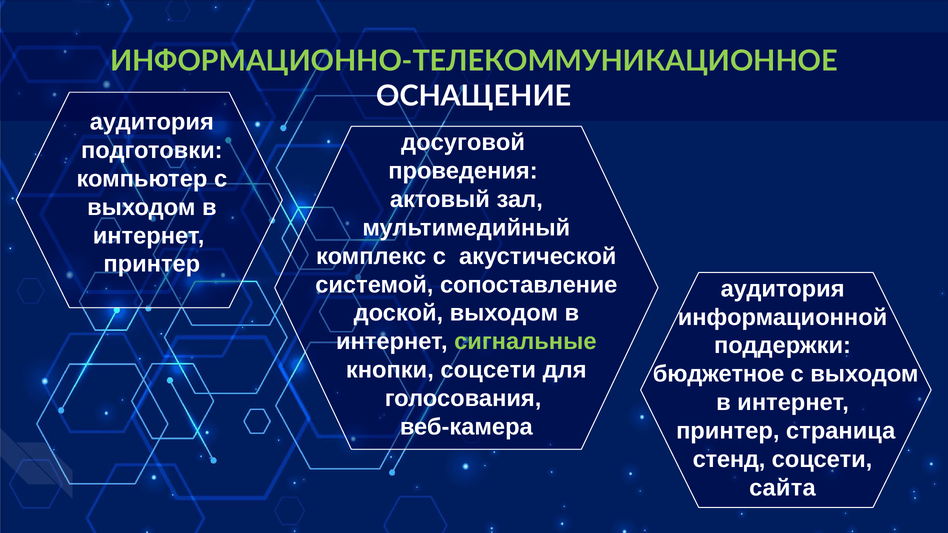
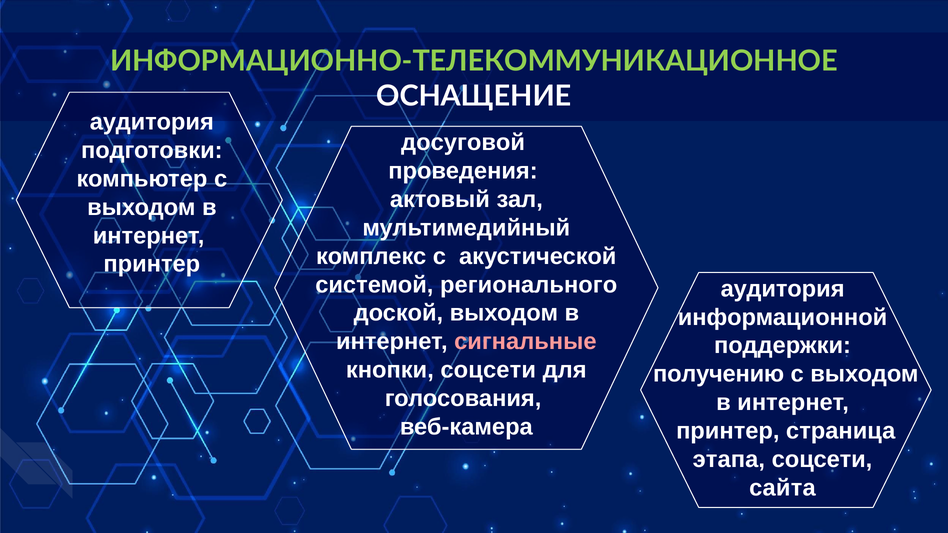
сопоставление: сопоставление -> регионального (529, 285)
сигнальные colour: light green -> pink (525, 342)
бюджетное: бюджетное -> получению (719, 374)
стенд: стенд -> этапа (729, 460)
